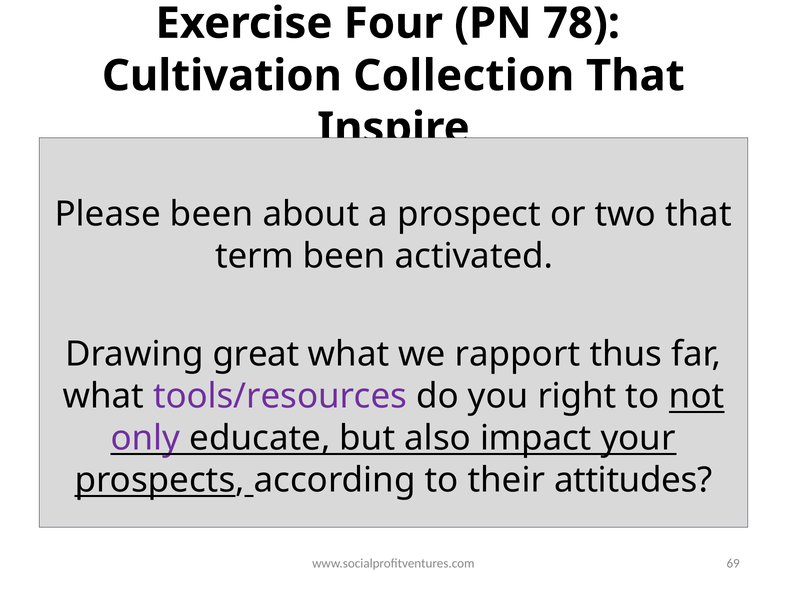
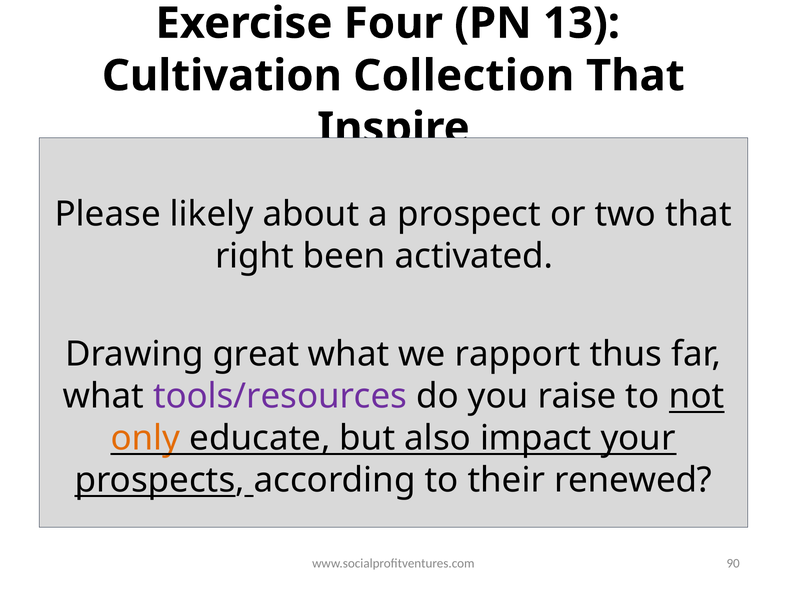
78: 78 -> 13 (582, 23)
Please been: been -> likely (212, 214)
term: term -> right (254, 256)
right: right -> raise (577, 396)
only colour: purple -> orange (146, 438)
attitudes: attitudes -> renewed (633, 480)
69: 69 -> 90 (733, 564)
